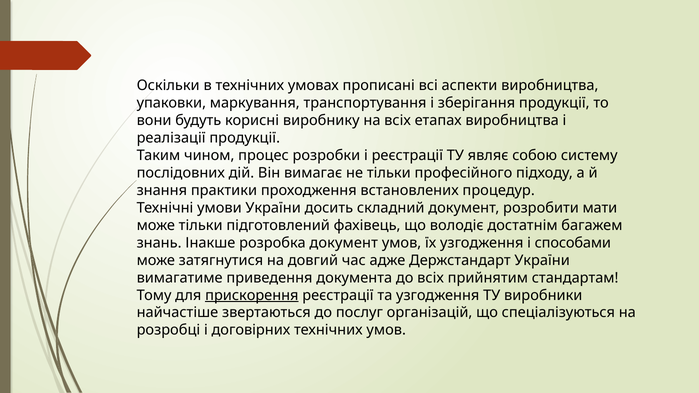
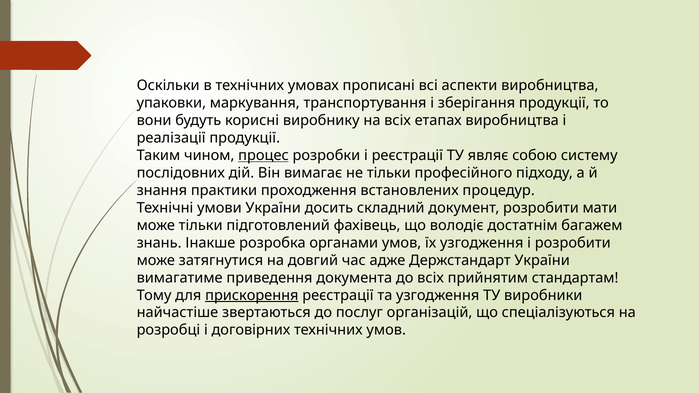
процес underline: none -> present (263, 155)
розробка документ: документ -> органами (344, 243)
і способами: способами -> розробити (573, 243)
